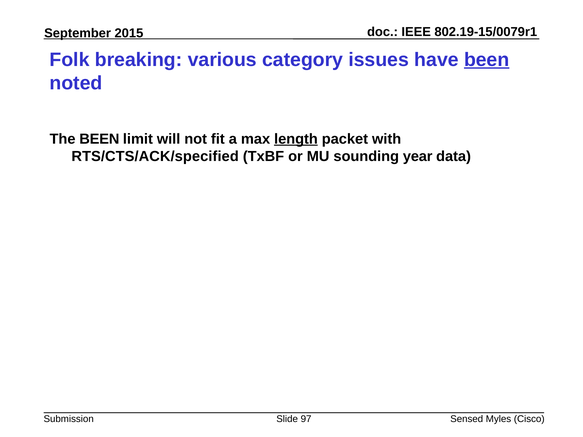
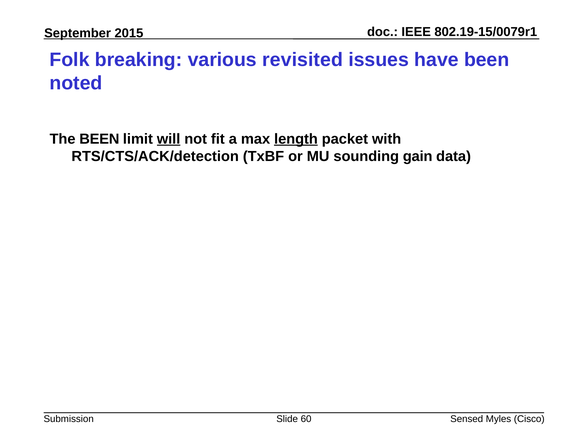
category: category -> revisited (303, 60)
been underline: present -> none (487, 60)
will underline: none -> present (169, 139)
RTS/CTS/ACK/specified: RTS/CTS/ACK/specified -> RTS/CTS/ACK/detection (155, 157)
year: year -> gain (418, 157)
97: 97 -> 60 (306, 419)
